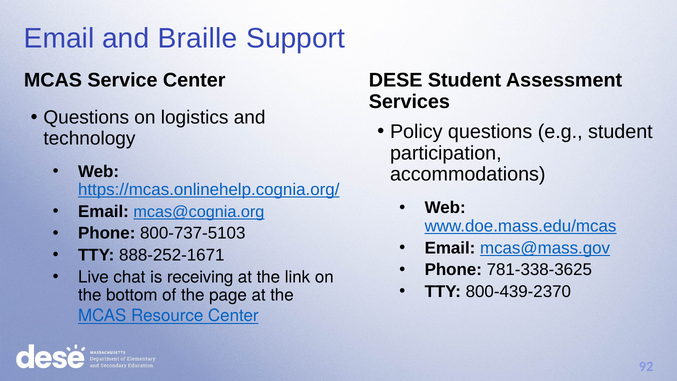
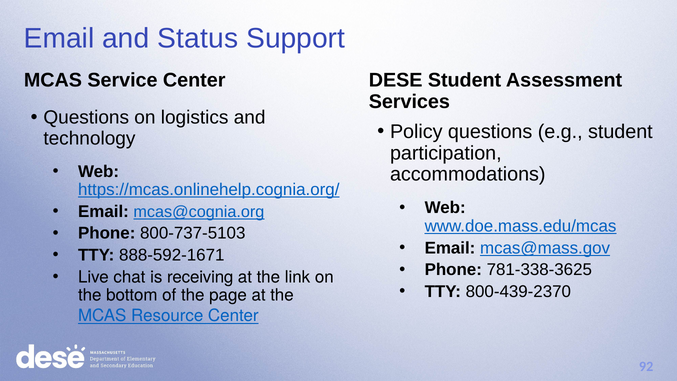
Braille: Braille -> Status (198, 38)
888-252-1671: 888-252-1671 -> 888-592-1671 (172, 255)
